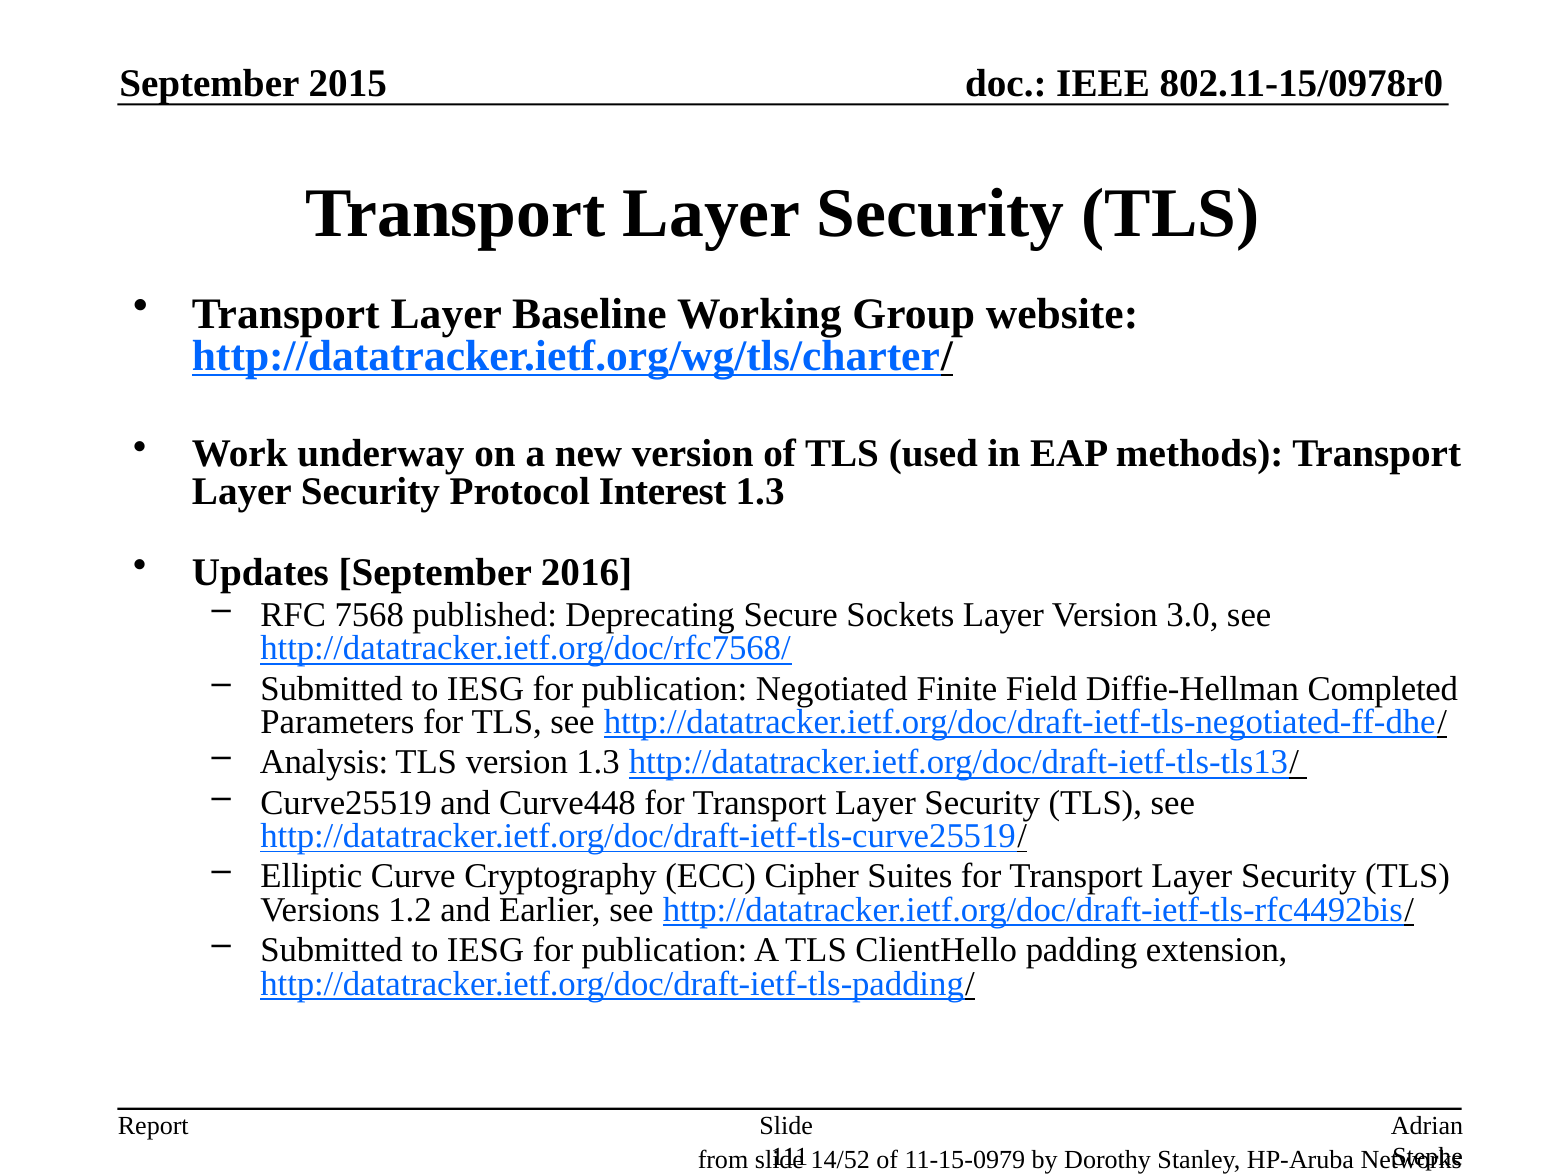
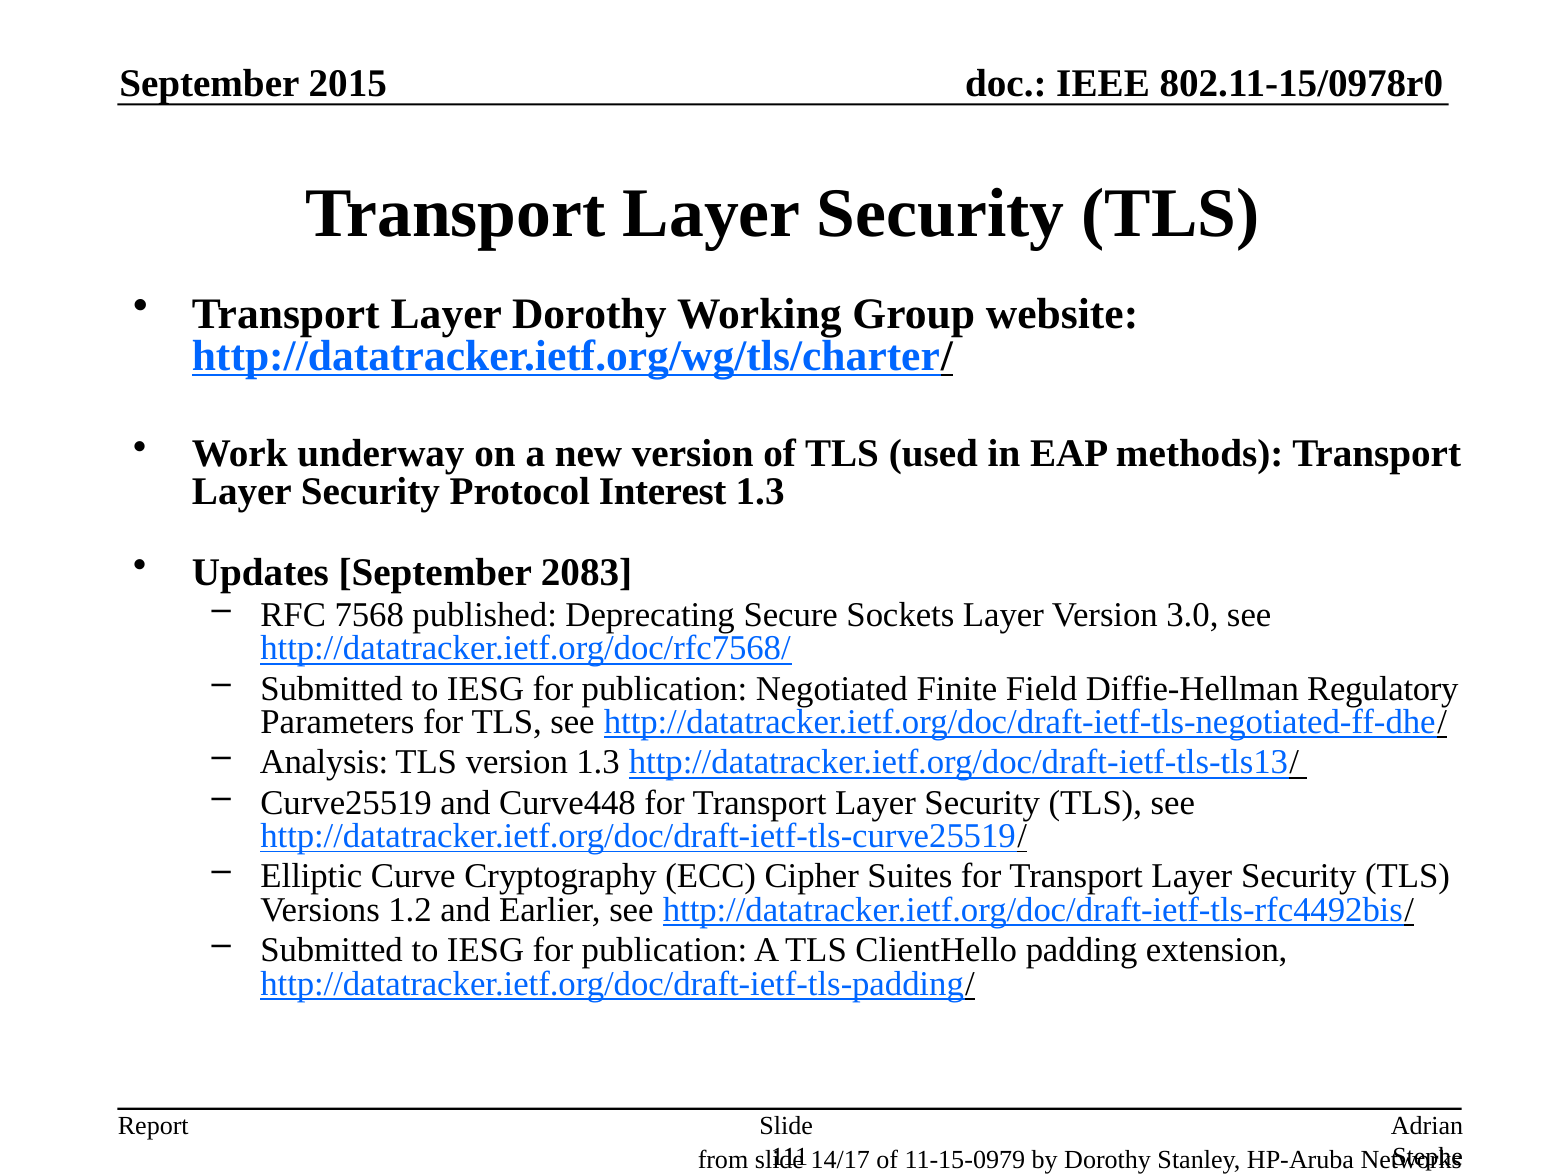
Layer Baseline: Baseline -> Dorothy (589, 314)
2016: 2016 -> 2083 (587, 572)
Completed: Completed -> Regulatory (1383, 689)
14/52: 14/52 -> 14/17 (840, 1161)
